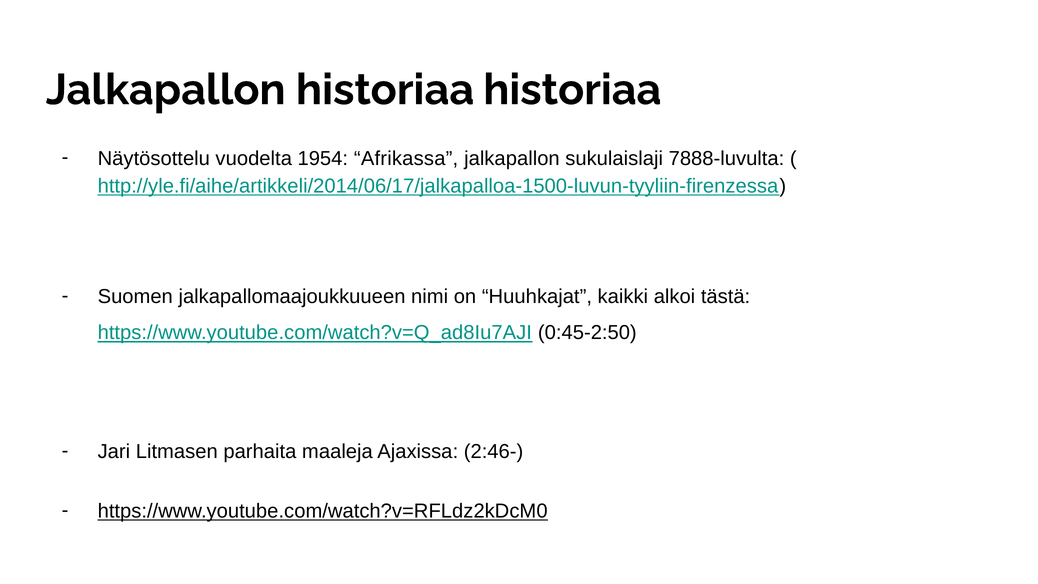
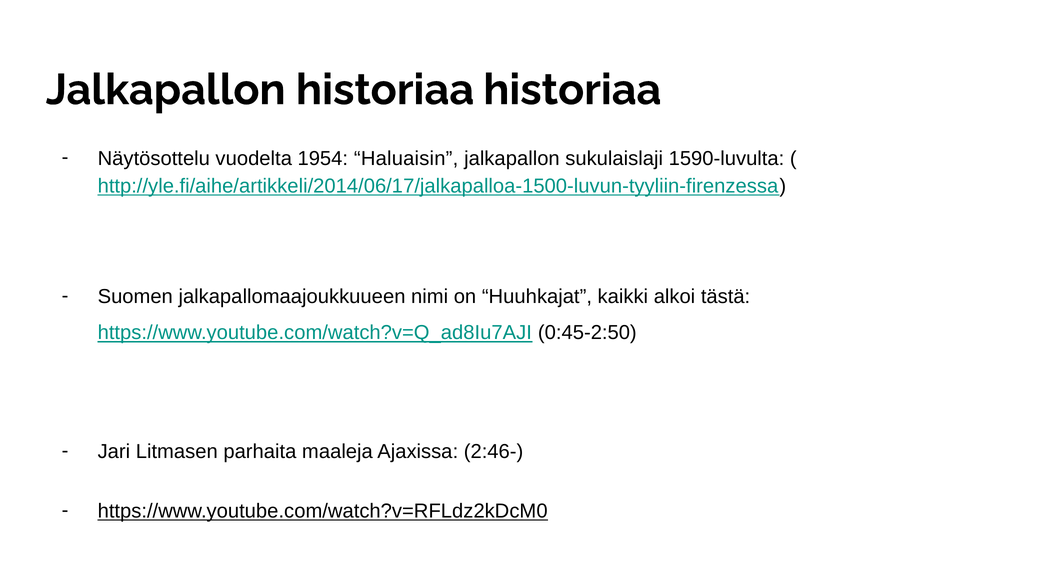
Afrikassa: Afrikassa -> Haluaisin (406, 158)
7888-luvulta: 7888-luvulta -> 1590-luvulta (726, 158)
